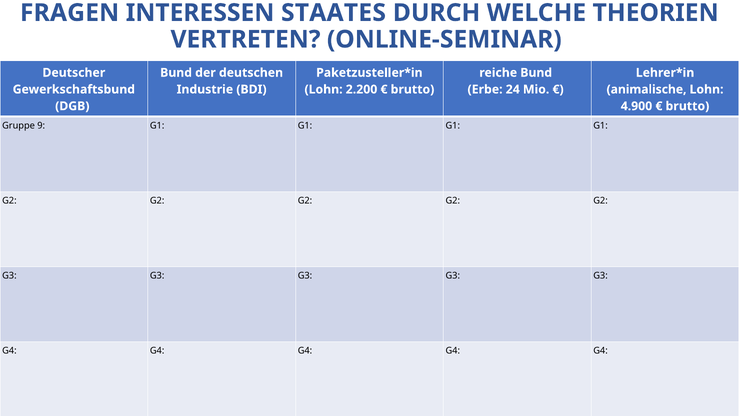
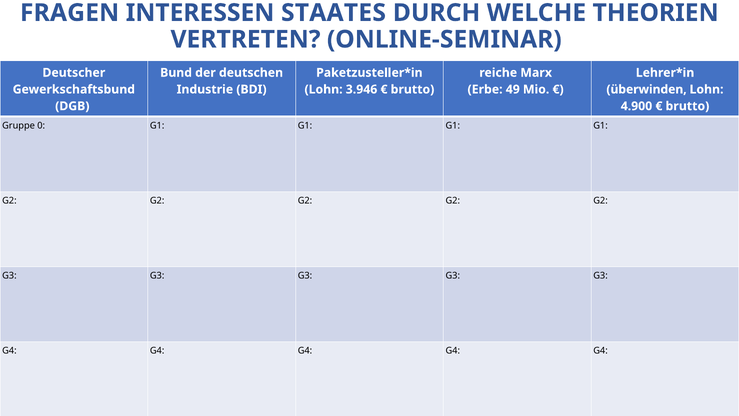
reiche Bund: Bund -> Marx (536, 73)
2.200: 2.200 -> 3.946 (362, 89)
24: 24 -> 49 (513, 89)
animalische: animalische -> überwinden (647, 89)
9: 9 -> 0 (41, 126)
